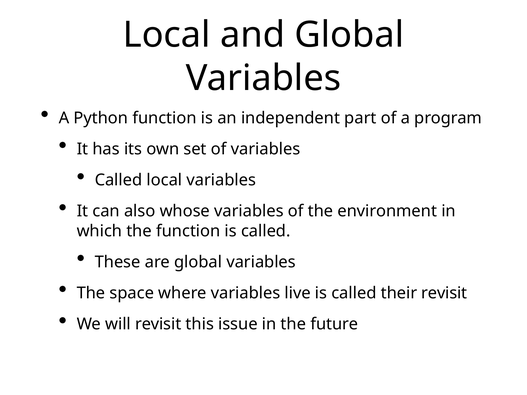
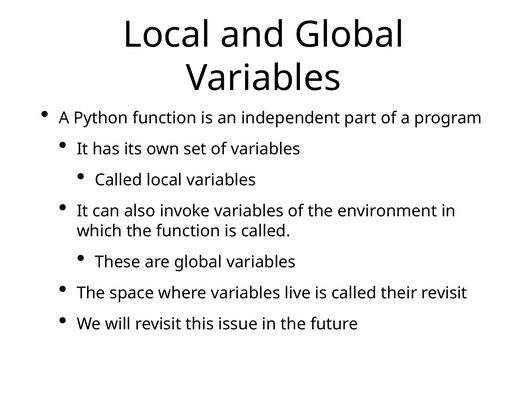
whose: whose -> invoke (185, 211)
